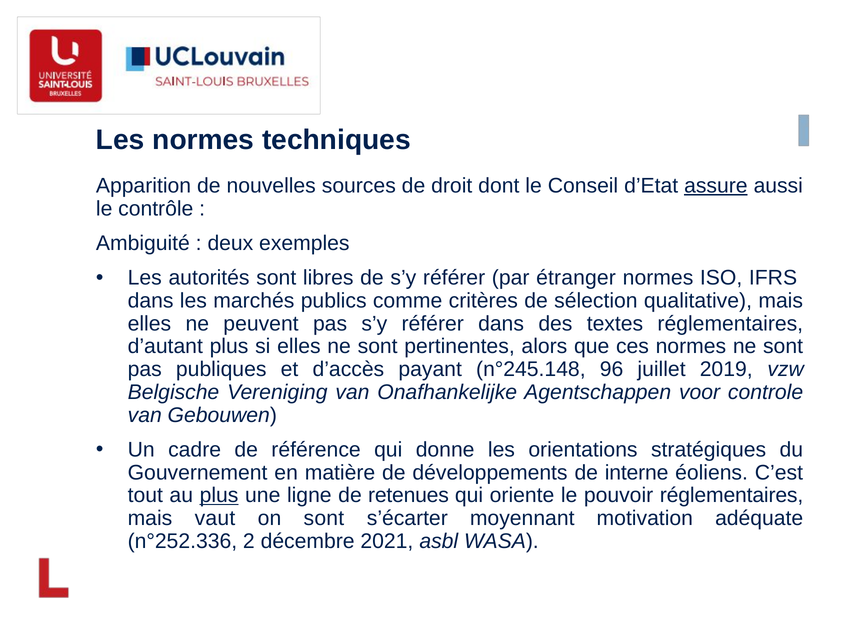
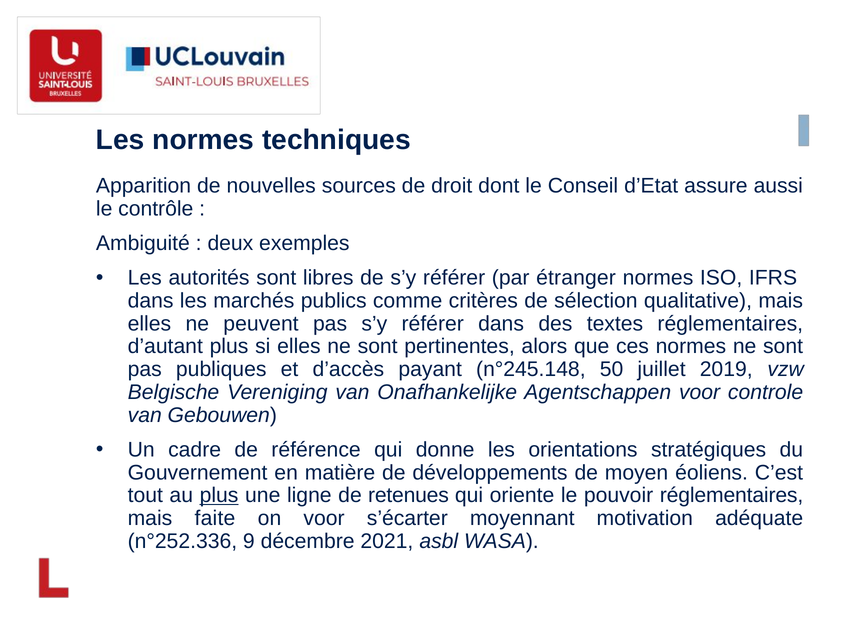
assure underline: present -> none (716, 186)
96: 96 -> 50 (612, 369)
interne: interne -> moyen (637, 472)
vaut: vaut -> faite (215, 518)
on sont: sont -> voor (324, 518)
2: 2 -> 9 (249, 541)
